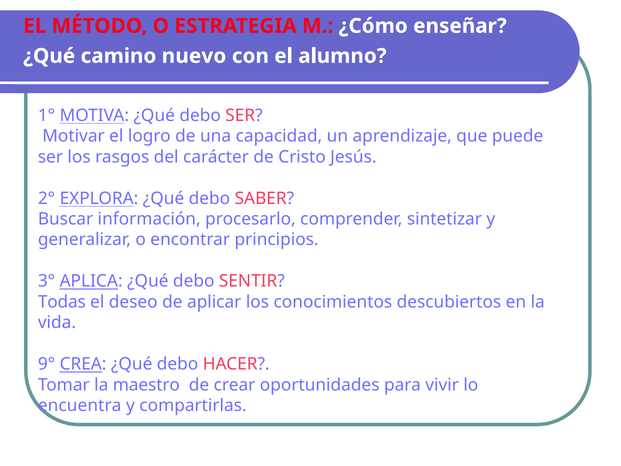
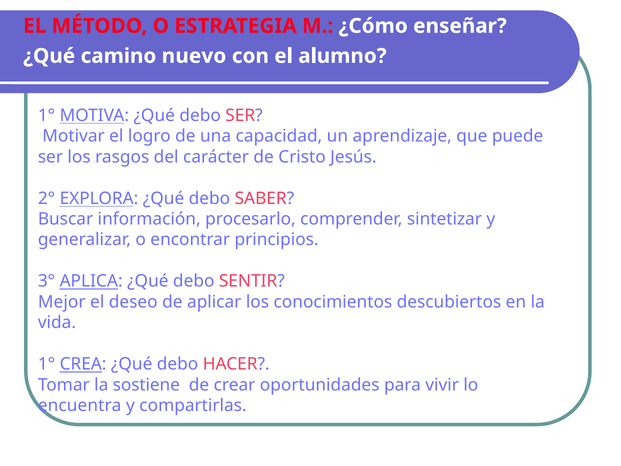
Todas: Todas -> Mejor (62, 302)
9°: 9° -> 1° (47, 364)
maestro: maestro -> sostiene (146, 385)
